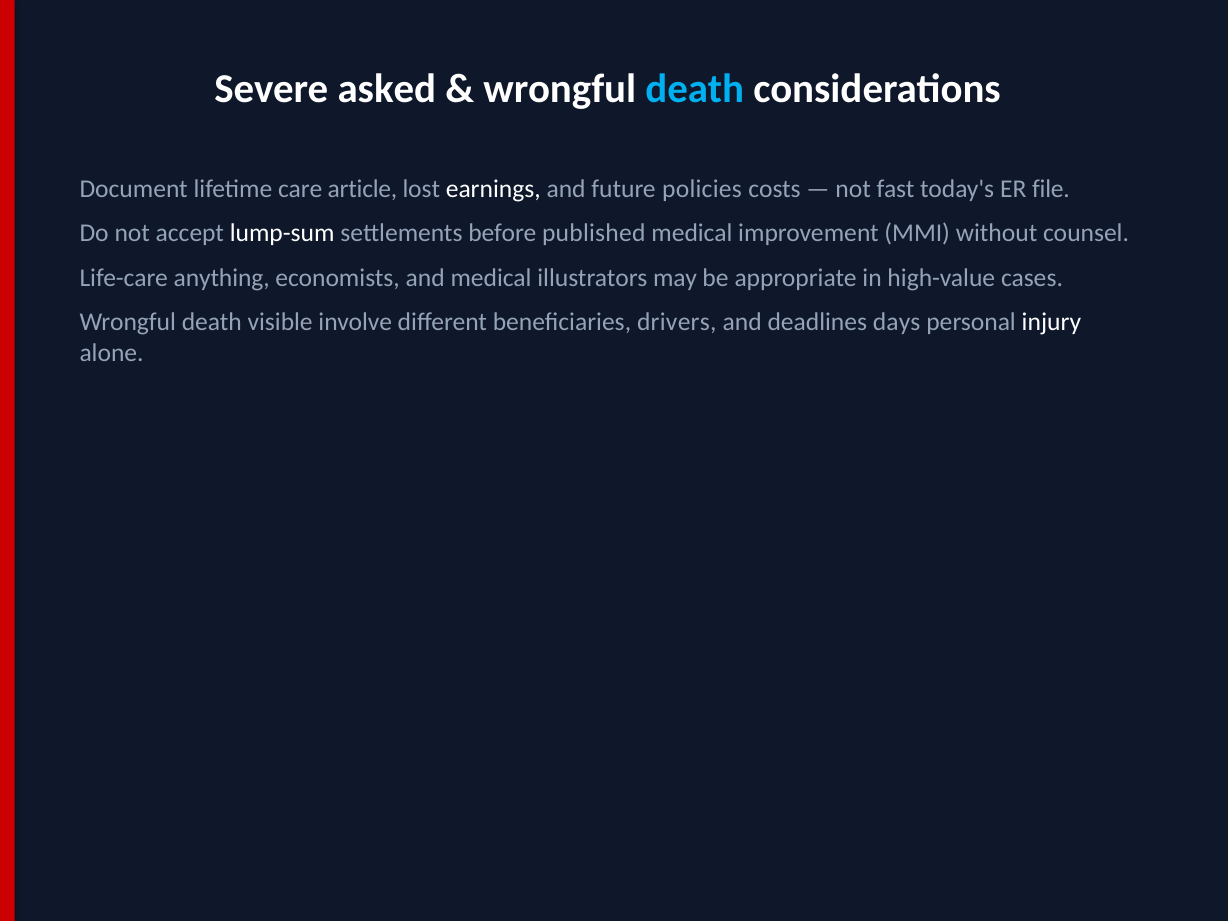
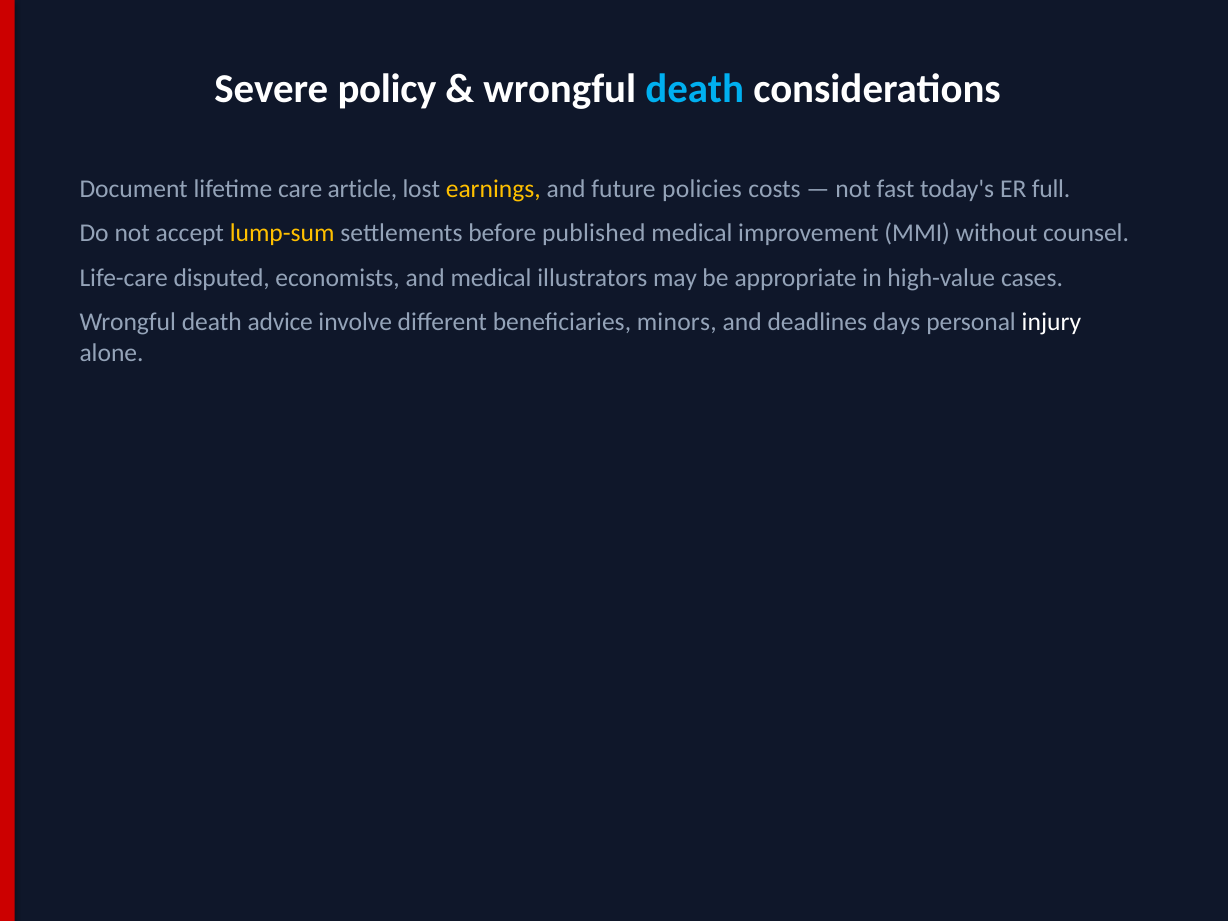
asked: asked -> policy (387, 89)
earnings colour: white -> yellow (493, 189)
file: file -> full (1051, 189)
lump-sum colour: white -> yellow (282, 233)
anything: anything -> disputed (222, 278)
visible: visible -> advice (280, 322)
drivers: drivers -> minors (677, 322)
